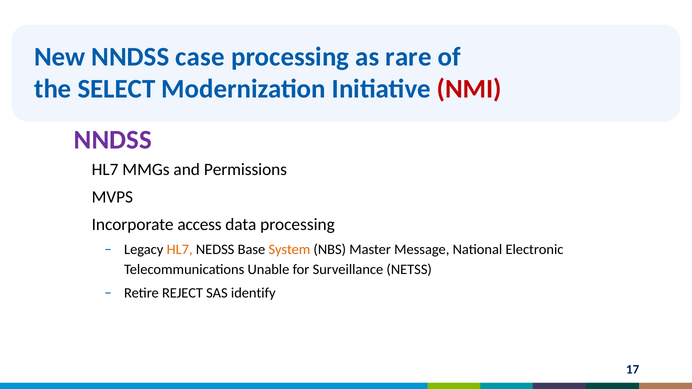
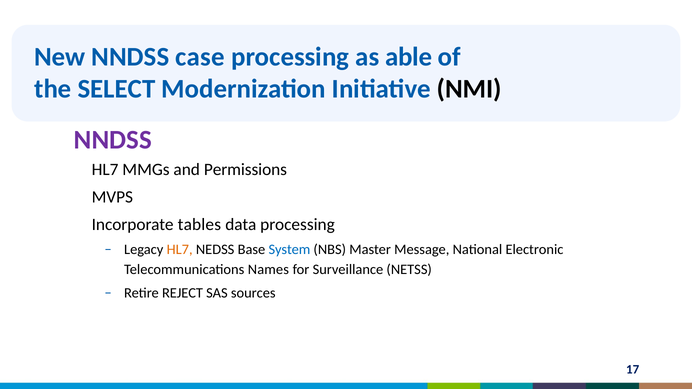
rare: rare -> able (409, 57)
NMI colour: red -> black (469, 89)
access: access -> tables (199, 225)
System colour: orange -> blue (289, 250)
Unable: Unable -> Names (268, 270)
identify: identify -> sources (253, 293)
